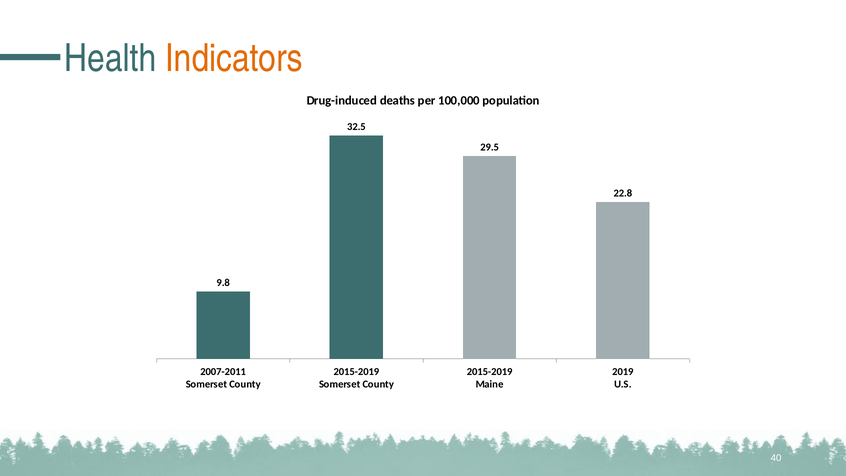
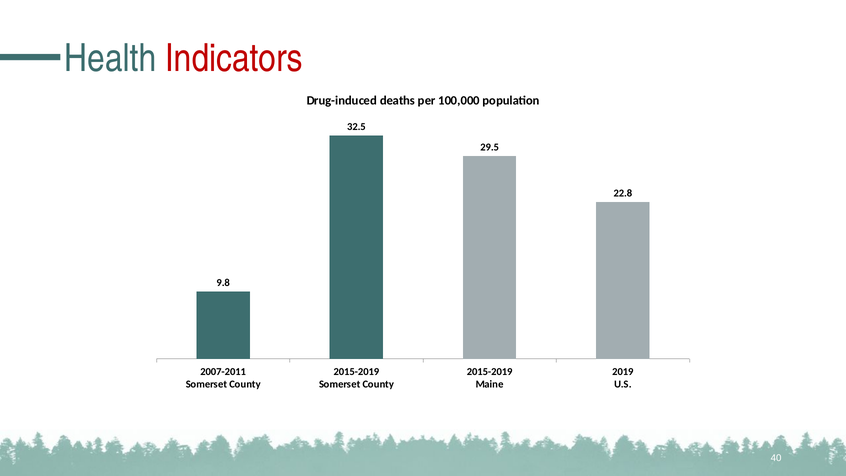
Indicators colour: orange -> red (234, 58)
